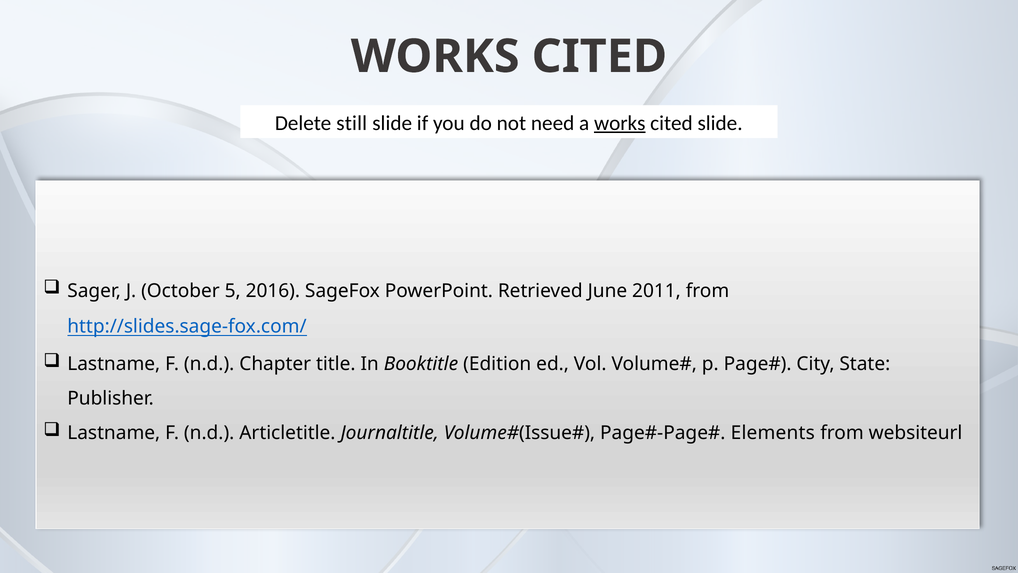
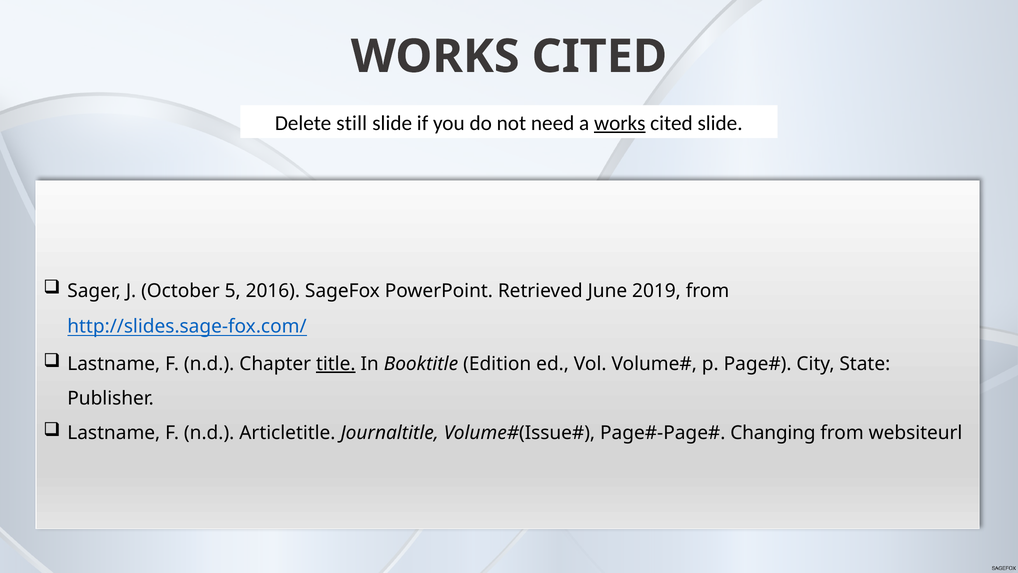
2011: 2011 -> 2019 (656, 291)
title underline: none -> present (336, 364)
Elements: Elements -> Changing (773, 433)
